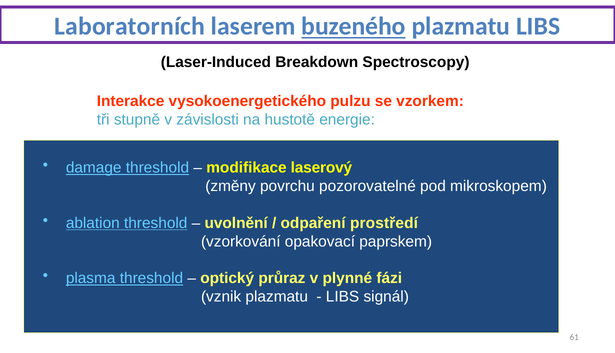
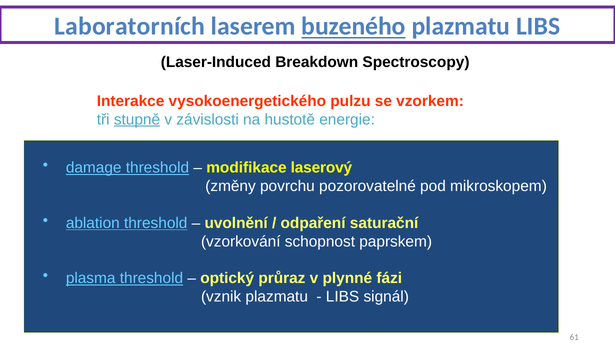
stupně underline: none -> present (137, 119)
prostředí: prostředí -> saturační (384, 223)
opakovací: opakovací -> schopnost (320, 241)
